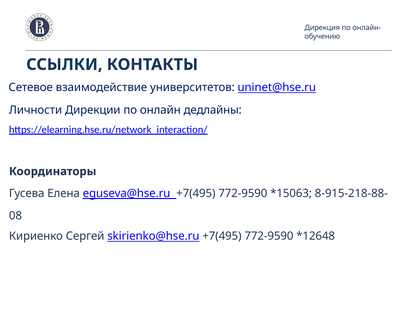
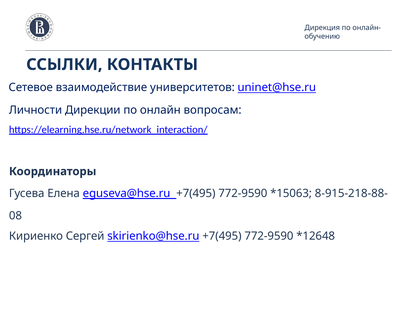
дедлайны: дедлайны -> вопросам (213, 110)
